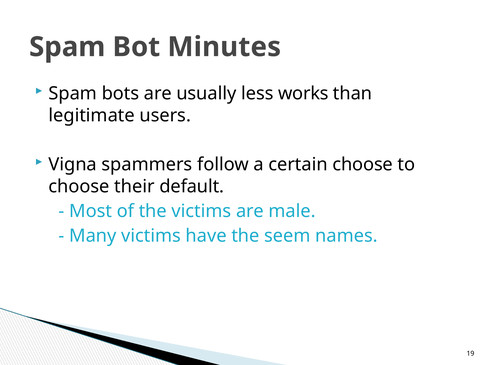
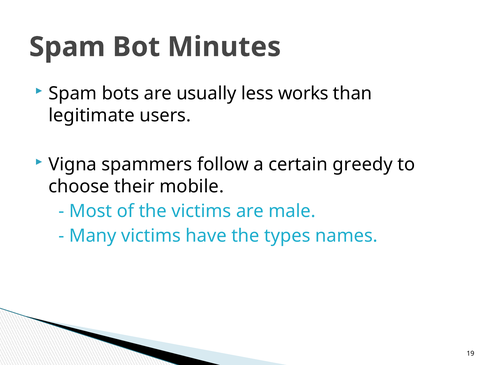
certain choose: choose -> greedy (363, 164)
default: default -> mobile (192, 186)
seem: seem -> types (287, 235)
